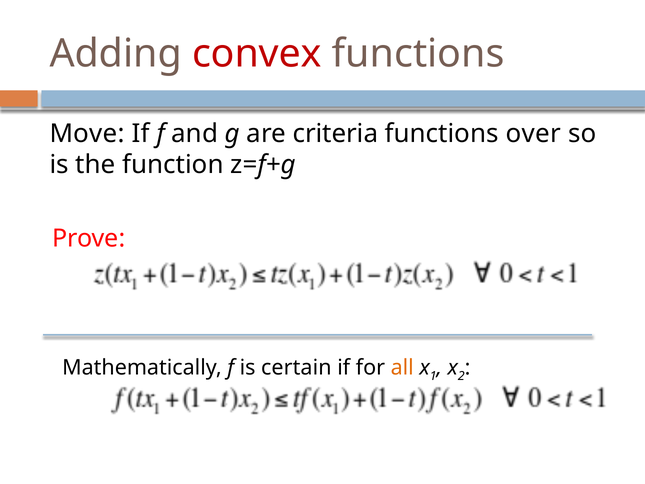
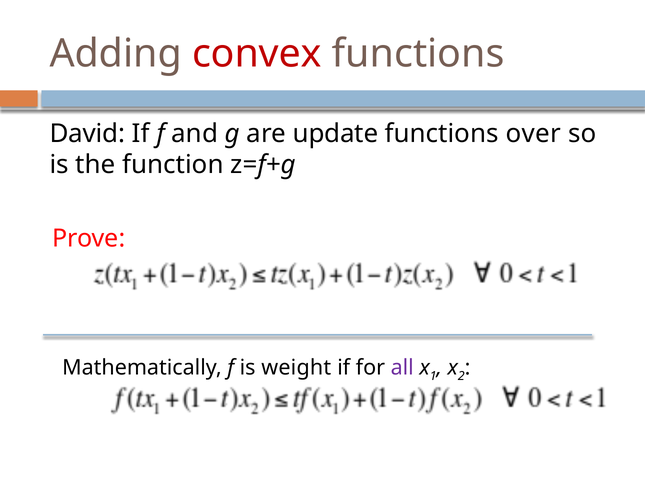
Move: Move -> David (87, 133)
criteria: criteria -> update (336, 133)
certain: certain -> weight (296, 368)
all colour: orange -> purple (402, 368)
